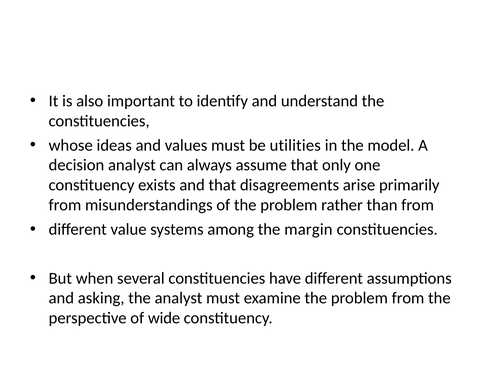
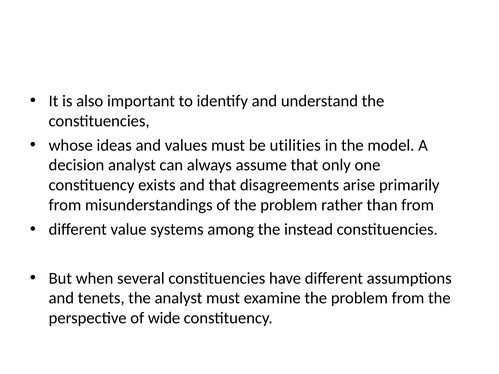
margin: margin -> instead (309, 230)
asking: asking -> tenets (101, 298)
